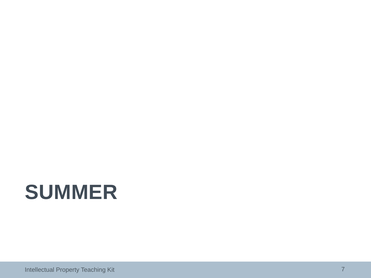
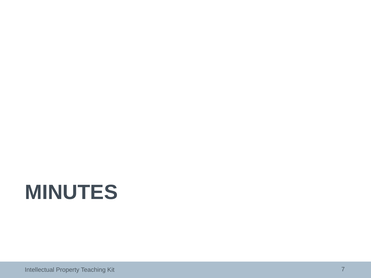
SUMMER: SUMMER -> MINUTES (71, 193)
